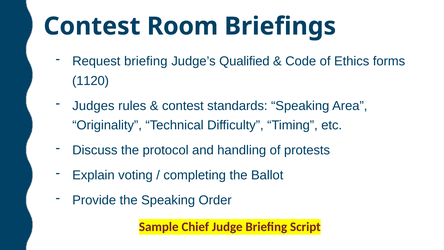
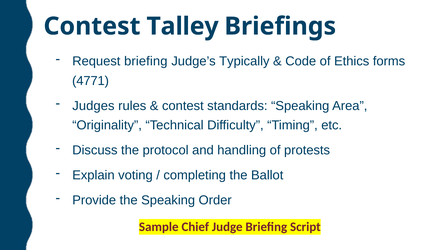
Room: Room -> Talley (183, 26)
Qualified: Qualified -> Typically (244, 61)
1120: 1120 -> 4771 (91, 81)
